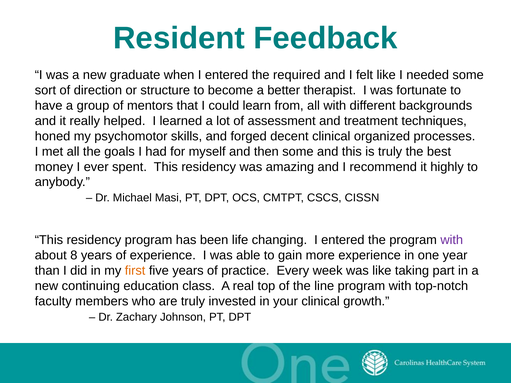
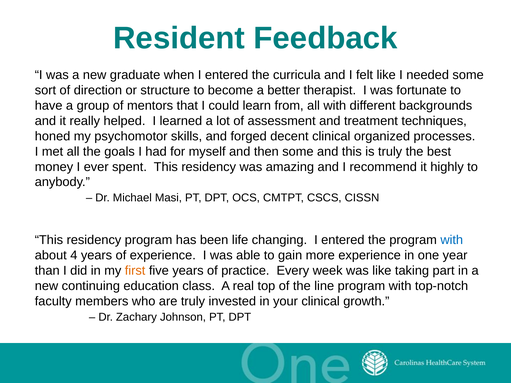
required: required -> curricula (297, 75)
with colour: purple -> blue (452, 240)
8: 8 -> 4 (74, 255)
